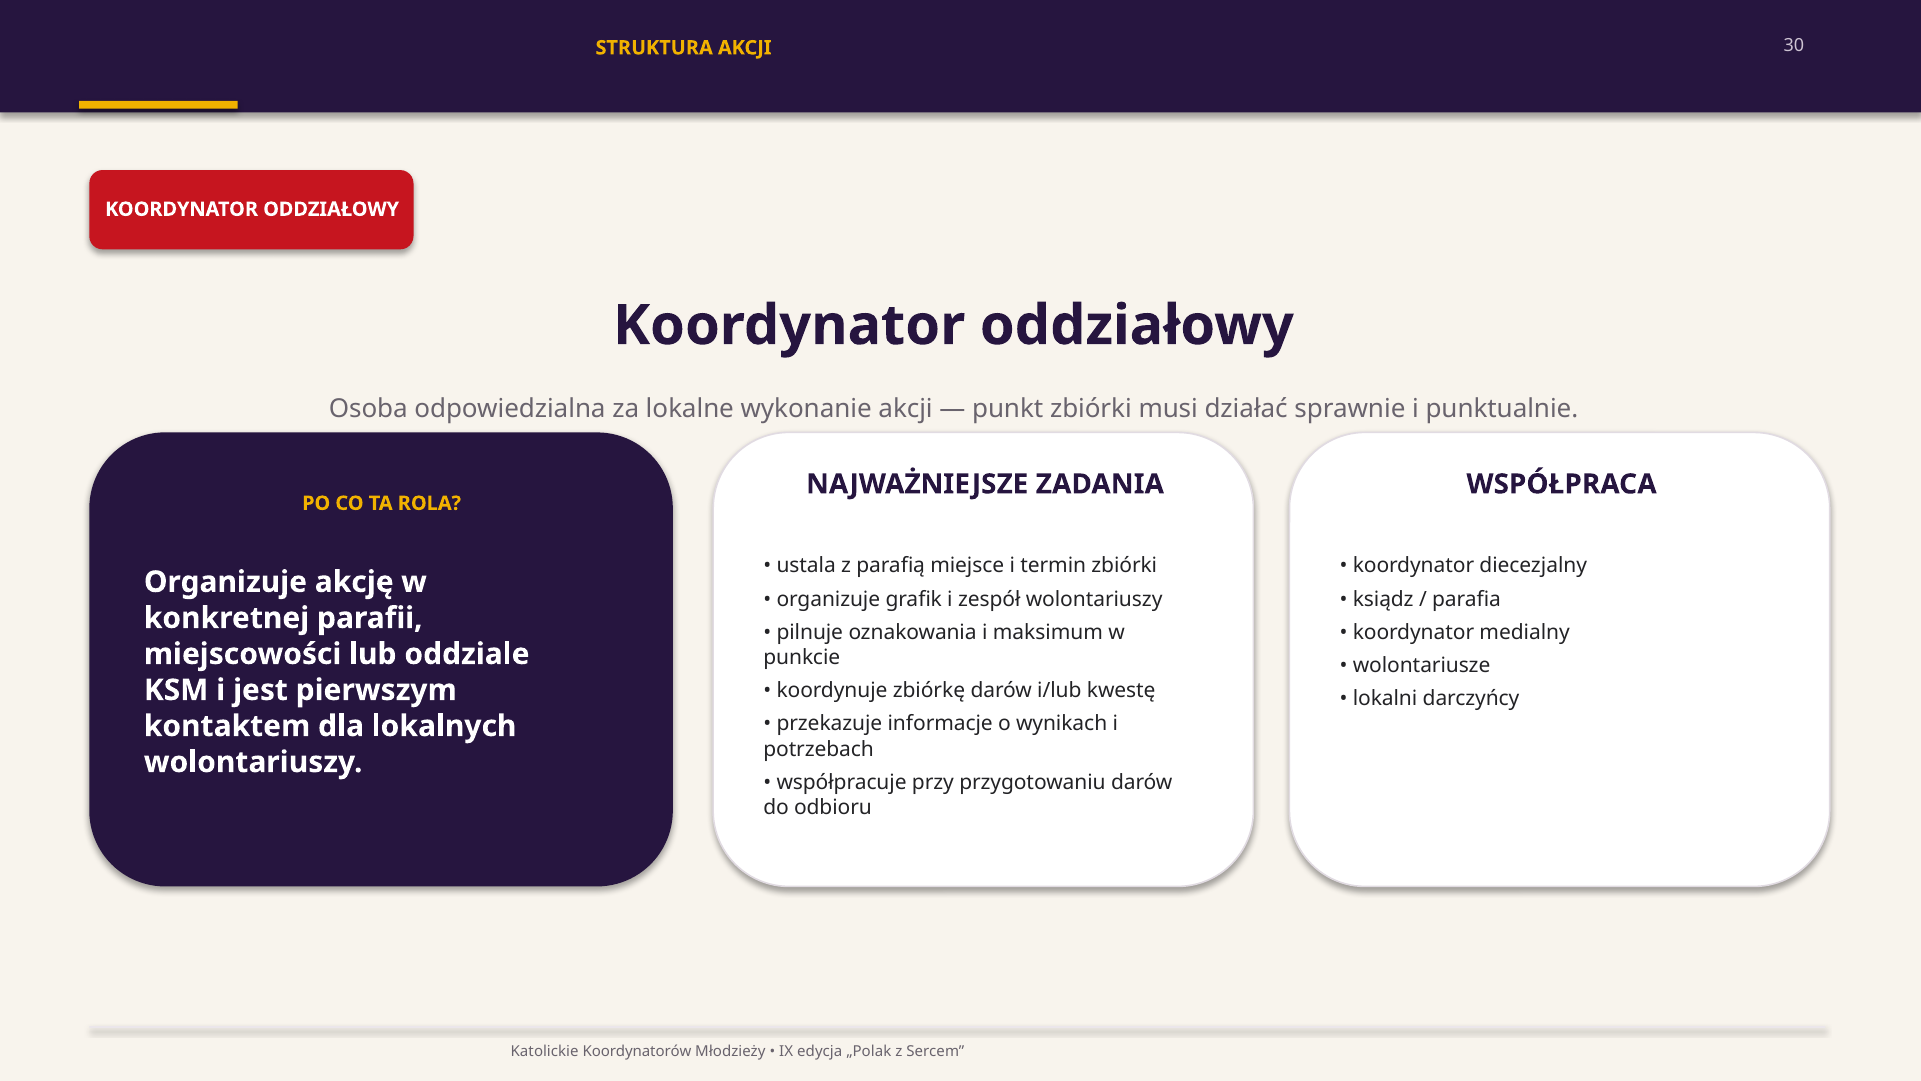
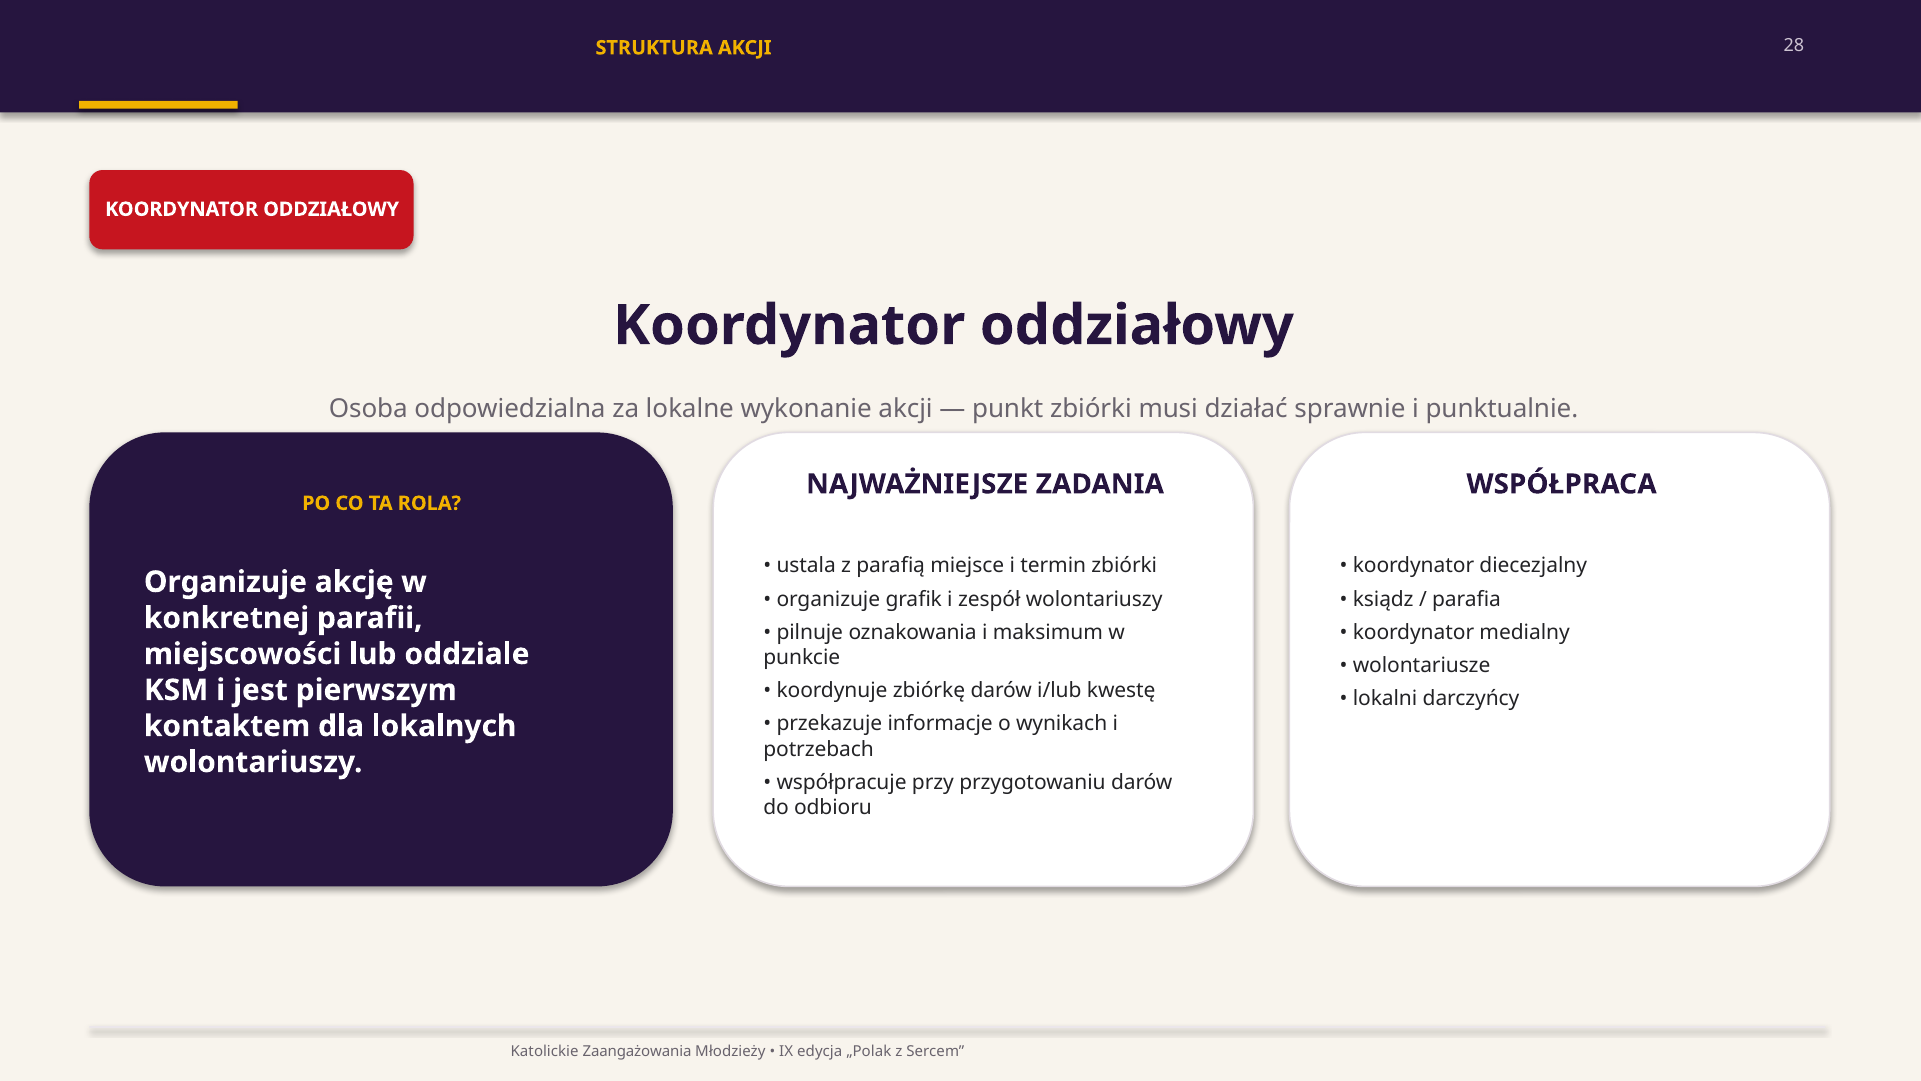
30: 30 -> 28 (1794, 45)
Koordynatorów: Koordynatorów -> Zaangażowania (637, 1052)
